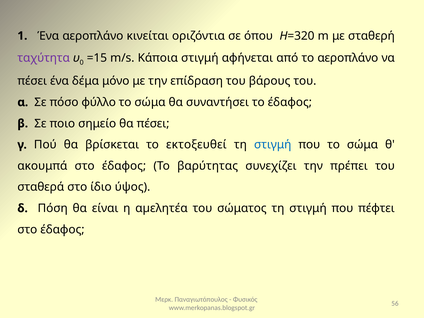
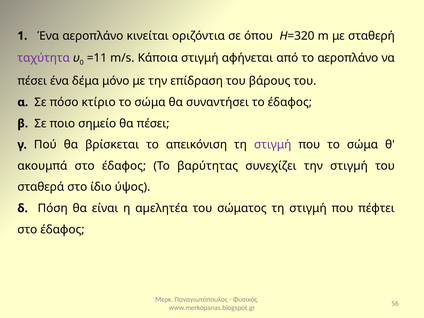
=15: =15 -> =11 (97, 58)
φύλλο: φύλλο -> κτίριο (99, 102)
εκτοξευθεί: εκτοξευθεί -> απεικόνιση (196, 145)
στιγμή colour: blue -> purple (273, 145)
την πρέπει: πρέπει -> στιγµή (349, 166)
